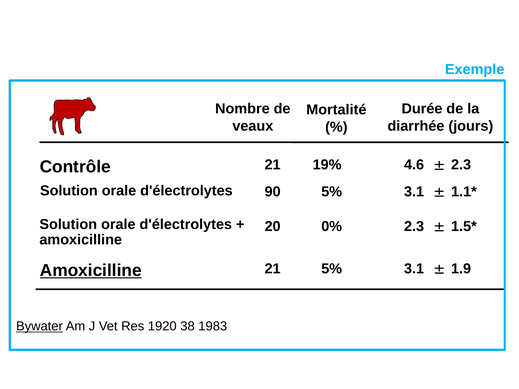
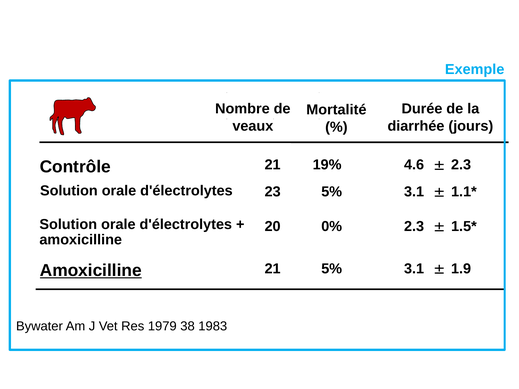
90: 90 -> 23 (273, 192)
Bywater underline: present -> none (39, 327)
1920: 1920 -> 1979 (162, 327)
